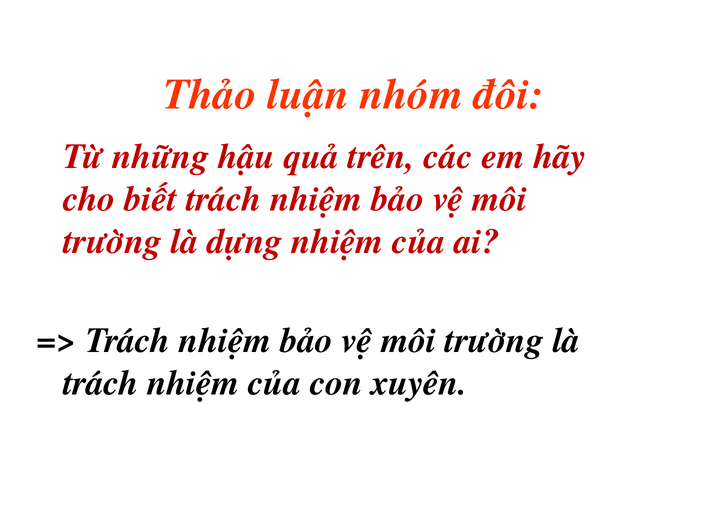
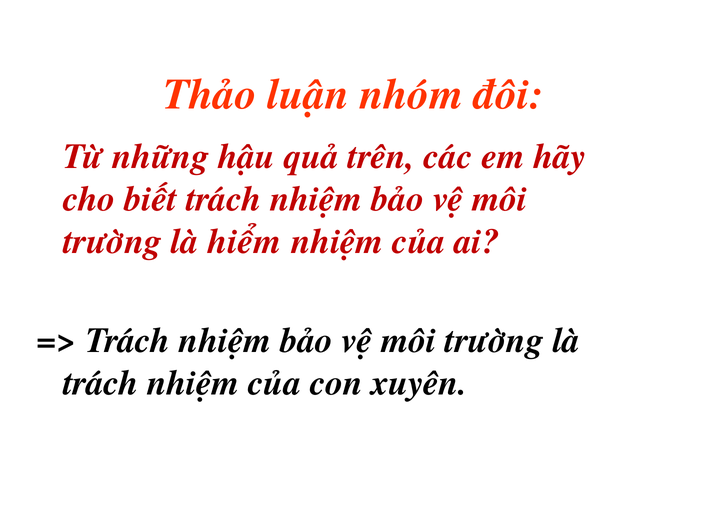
dựng: dựng -> hiểm (245, 242)
